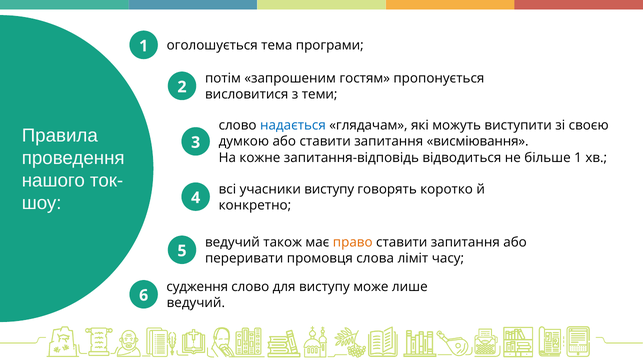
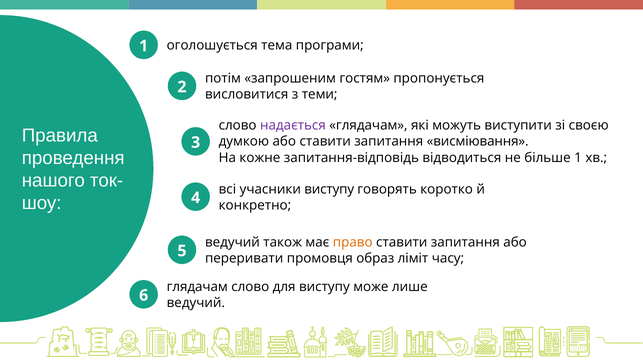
надається colour: blue -> purple (293, 125)
слова: слова -> образ (375, 258)
судження: судження -> глядачам (197, 287)
